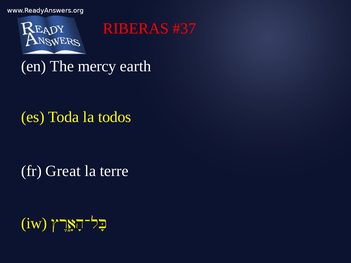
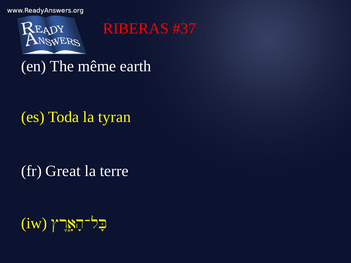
mercy: mercy -> même (97, 66)
todos: todos -> tyran (115, 117)
